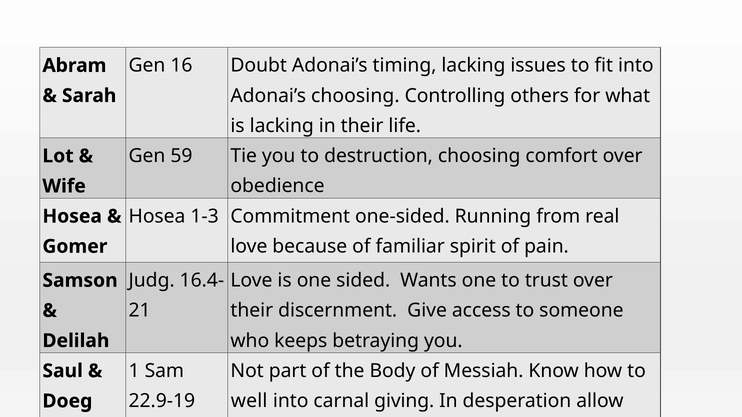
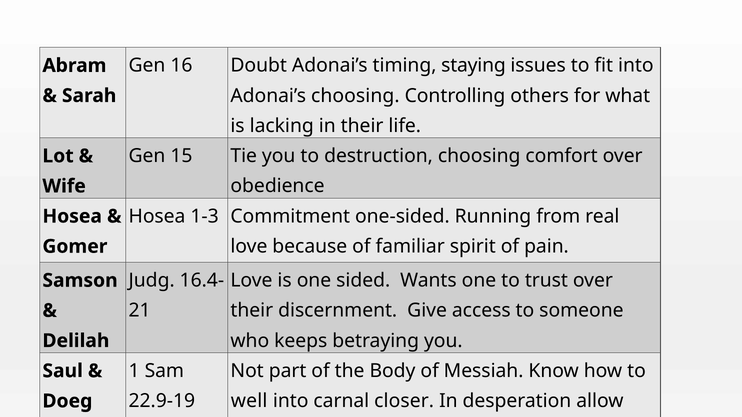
timing lacking: lacking -> staying (473, 66)
59: 59 -> 15 (181, 156)
giving: giving -> closer (404, 401)
